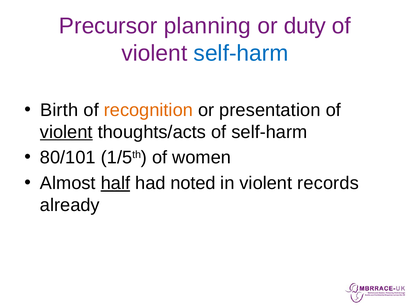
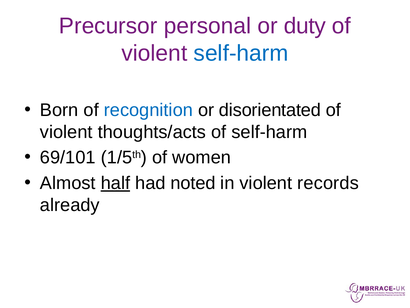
planning: planning -> personal (207, 26)
Birth: Birth -> Born (59, 110)
recognition colour: orange -> blue (148, 110)
presentation: presentation -> disorientated (270, 110)
violent underline: present -> none (66, 132)
80/101: 80/101 -> 69/101 (68, 157)
